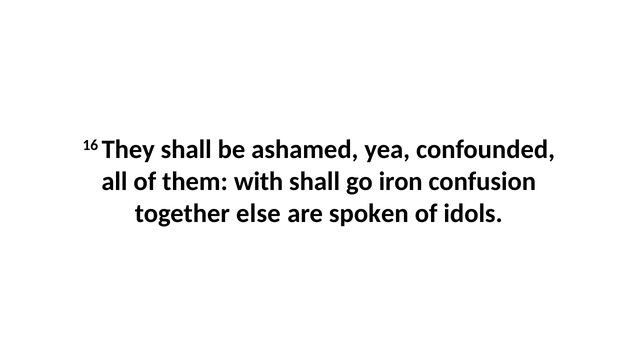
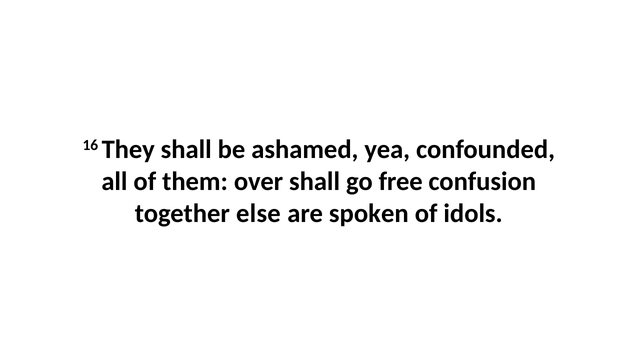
with: with -> over (259, 181)
iron: iron -> free (401, 181)
